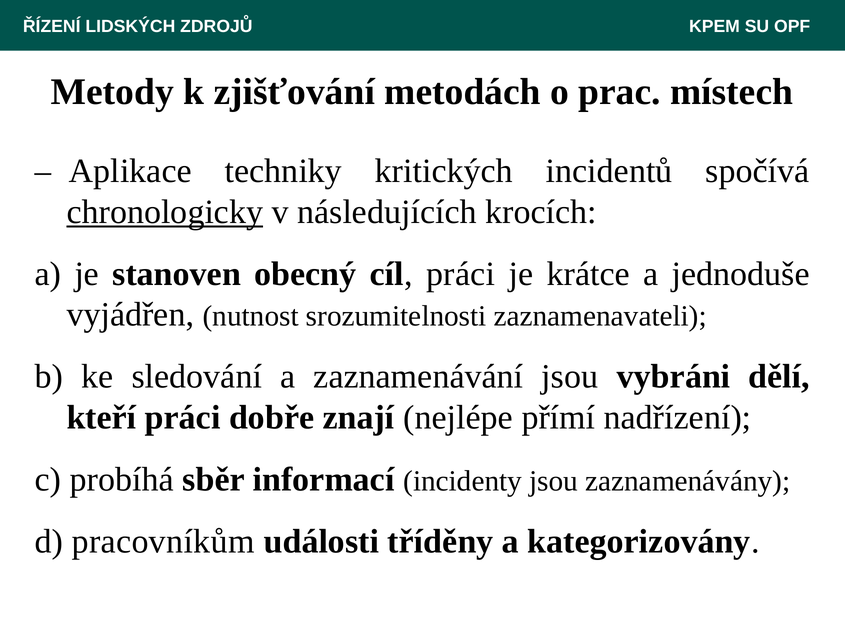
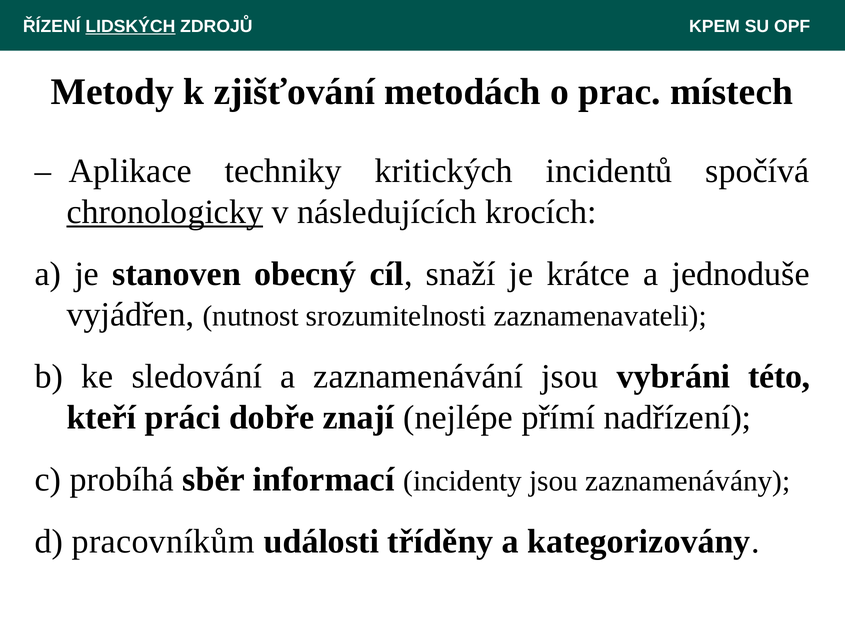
LIDSKÝCH underline: none -> present (130, 27)
cíl práci: práci -> snaží (461, 274)
dělí: dělí -> této (779, 377)
